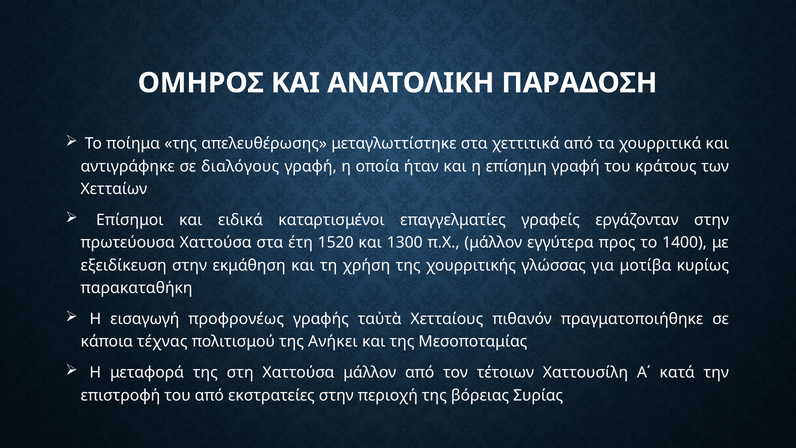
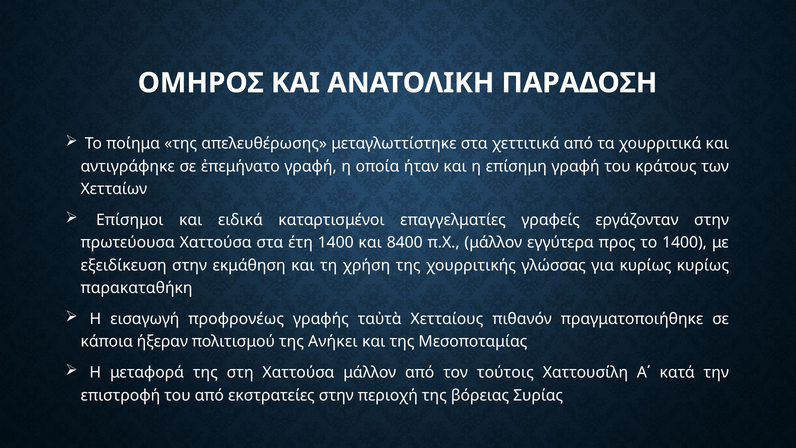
διαλόγους: διαλόγους -> ἐπεμήνατο (240, 166)
έτη 1520: 1520 -> 1400 (336, 243)
1300: 1300 -> 8400 (405, 243)
για μοτίβα: μοτίβα -> κυρίως (646, 265)
τέχνας: τέχνας -> ήξεραν (162, 342)
τέτοιων: τέτοιων -> τούτοις (505, 373)
